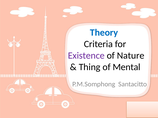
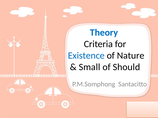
Existence colour: purple -> blue (86, 56)
Thing: Thing -> Small (90, 67)
Mental: Mental -> Should (126, 67)
